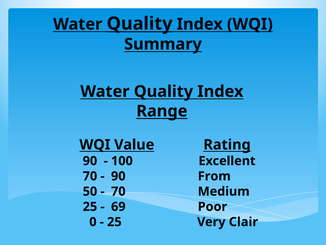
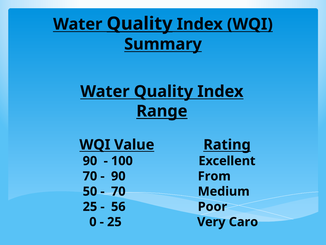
69: 69 -> 56 (118, 206)
Clair: Clair -> Caro (243, 221)
